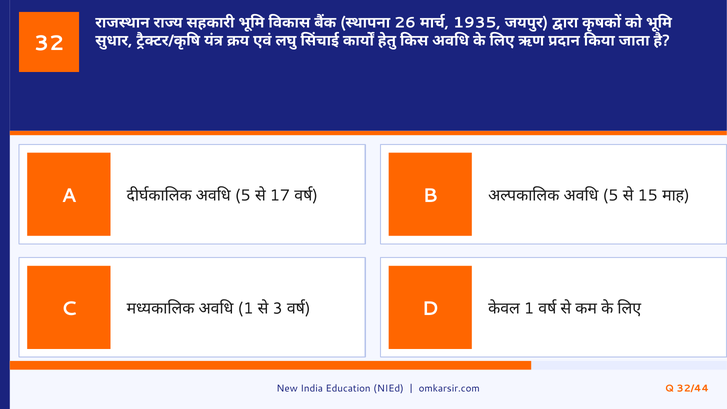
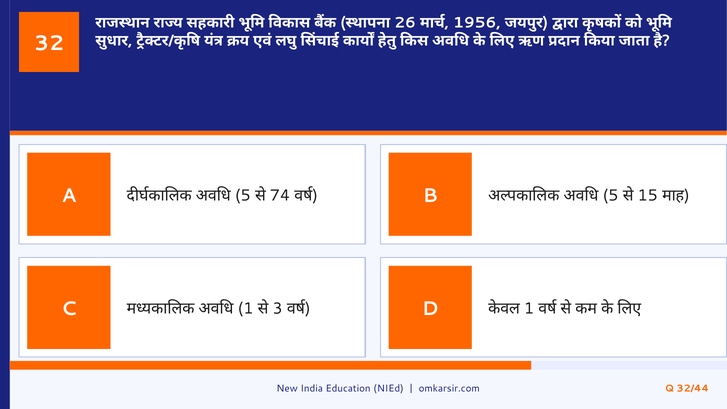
1935: 1935 -> 1956 (477, 23)
17: 17 -> 74 (280, 195)
